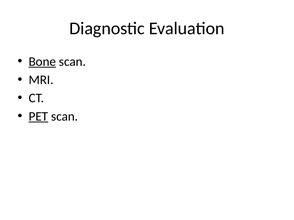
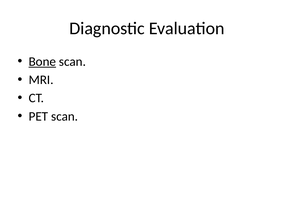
PET underline: present -> none (38, 117)
